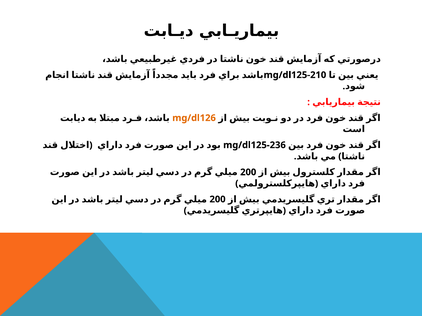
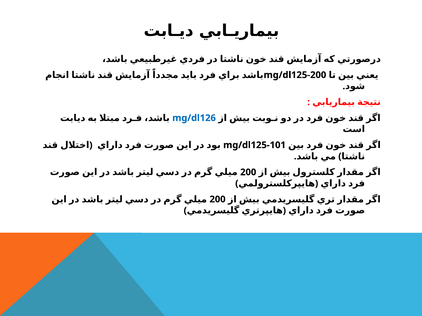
mg/dl125-210: mg/dl125-210 -> mg/dl125-200 (295, 75)
mg/dl126 colour: orange -> blue (194, 118)
mg/dl125-236: mg/dl125-236 -> mg/dl125-101 (254, 145)
